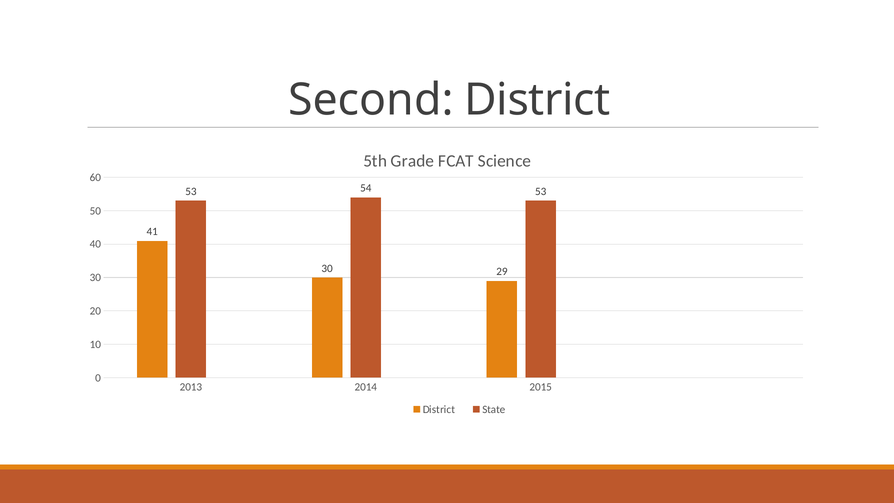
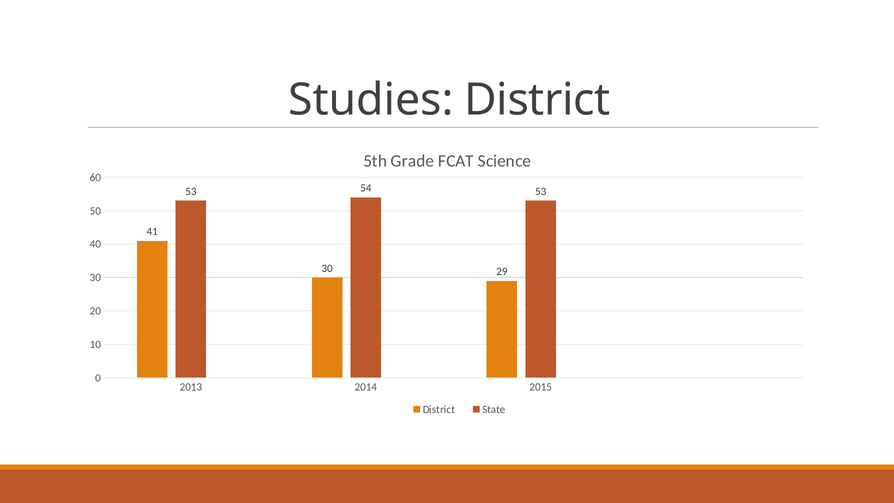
Second: Second -> Studies (371, 100)
